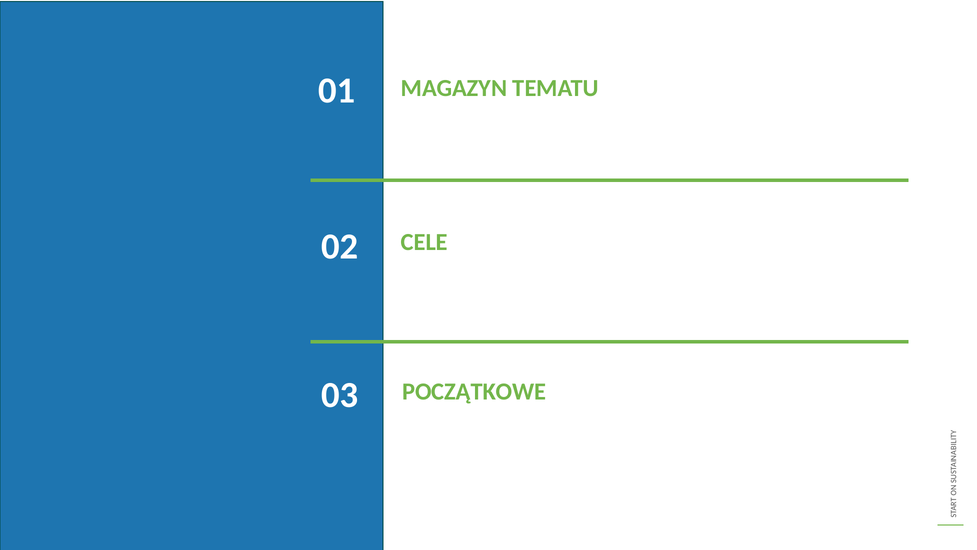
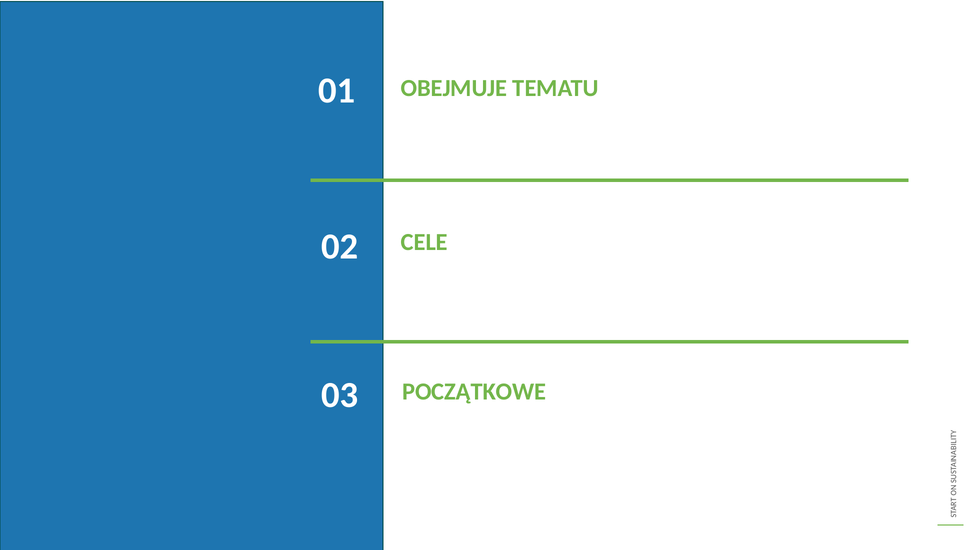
MAGAZYN: MAGAZYN -> OBEJMUJE (454, 88)
